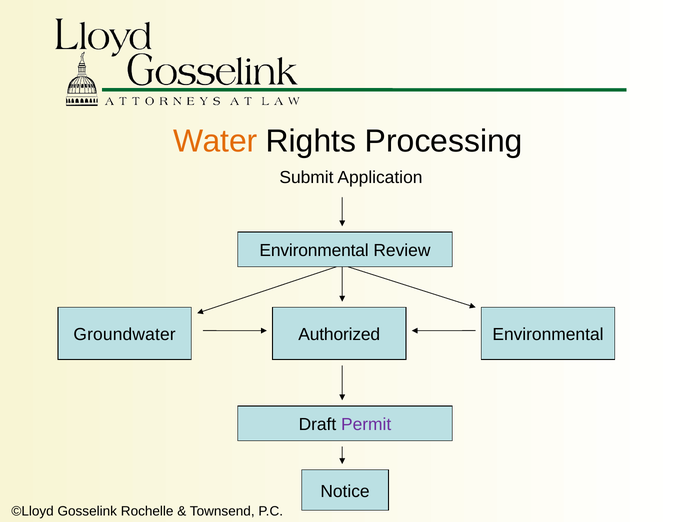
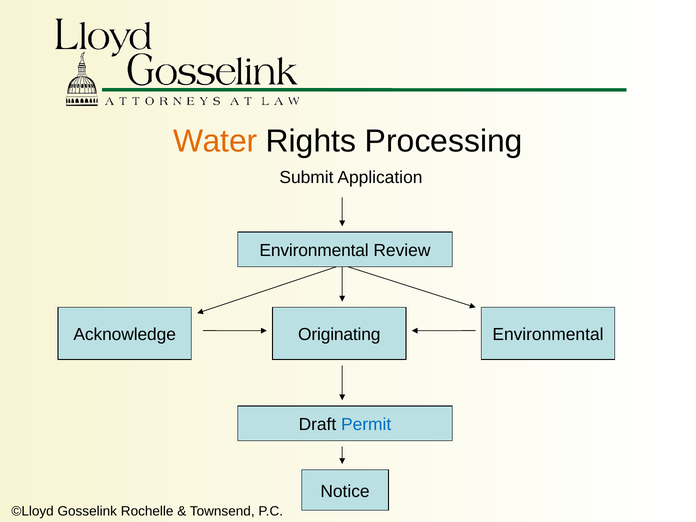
Groundwater: Groundwater -> Acknowledge (125, 335)
Authorized: Authorized -> Originating (339, 335)
Permit colour: purple -> blue (366, 425)
